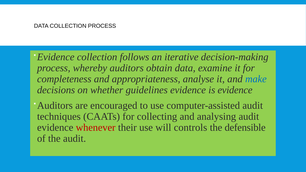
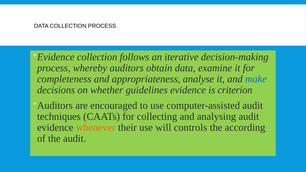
is evidence: evidence -> criterion (235, 90)
whenever colour: red -> orange (96, 128)
defensible: defensible -> according (245, 128)
